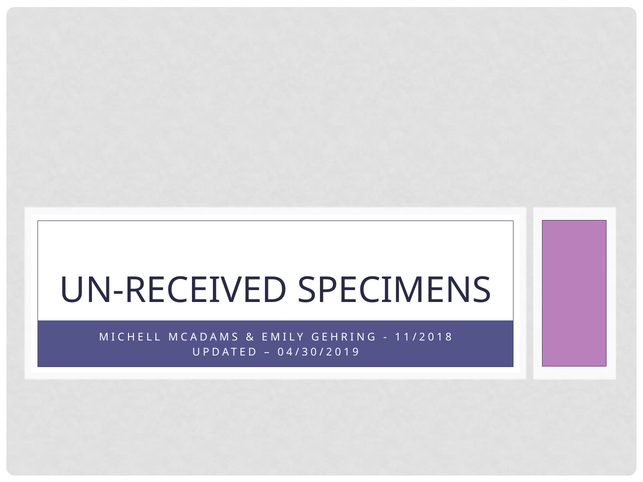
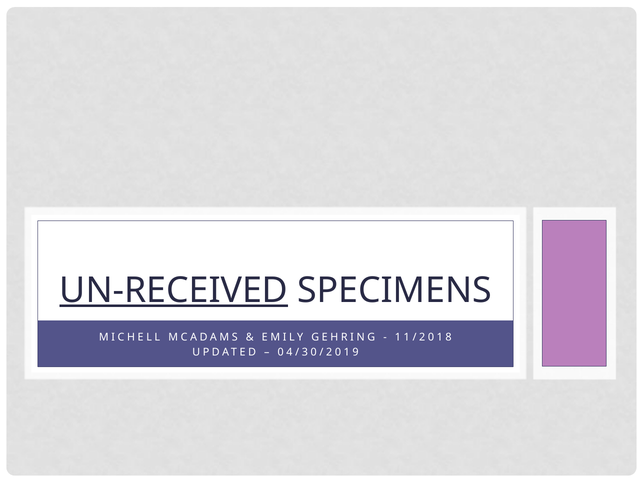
UN-RECEIVED underline: none -> present (174, 290)
